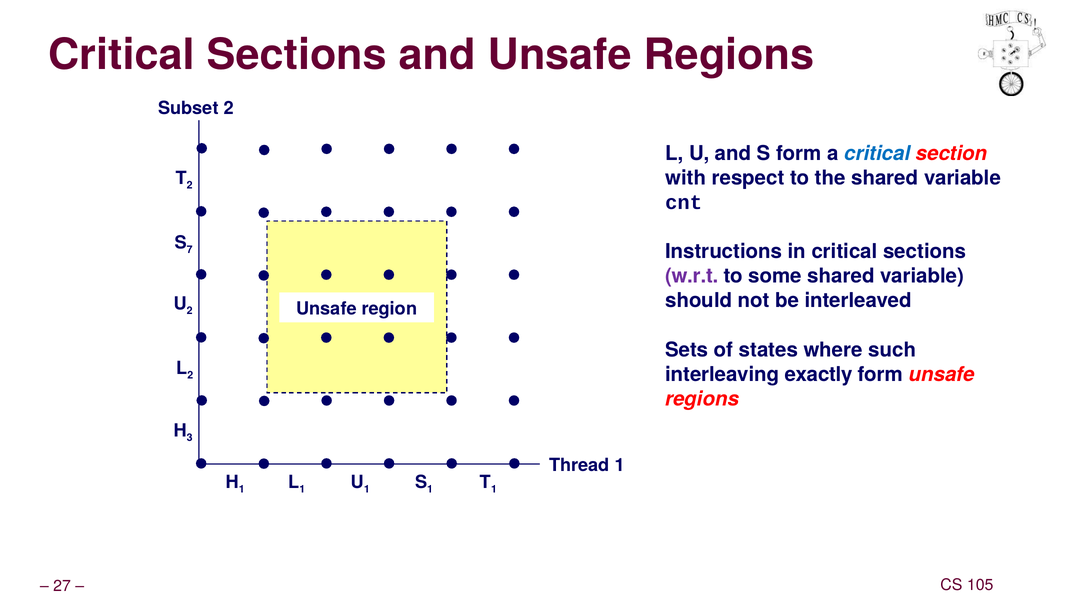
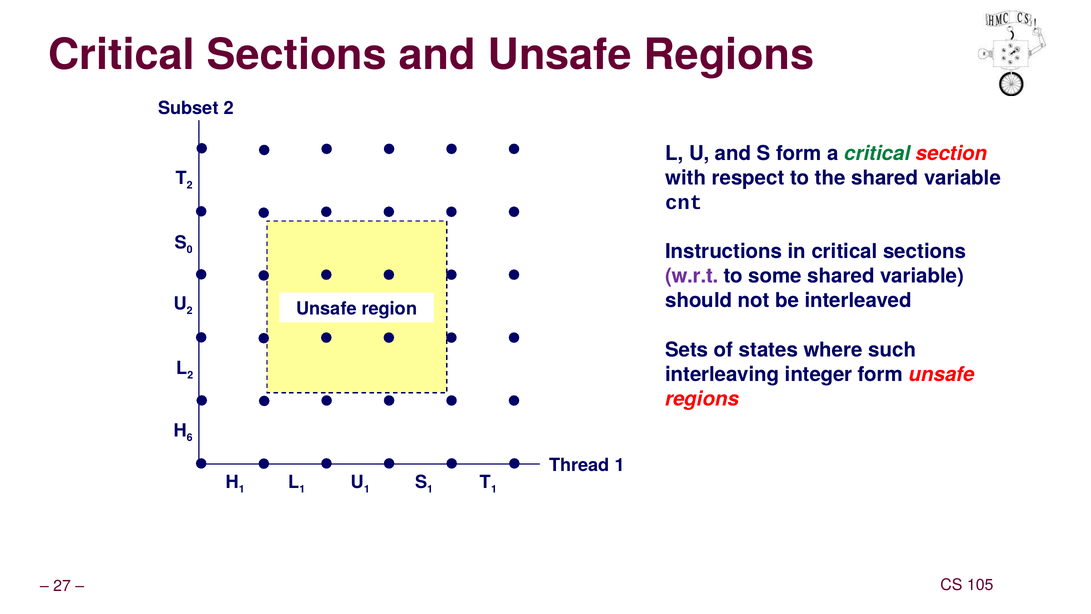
critical colour: blue -> green (877, 153)
7: 7 -> 0 (190, 250)
exactly: exactly -> integer (819, 374)
3: 3 -> 6 (190, 437)
